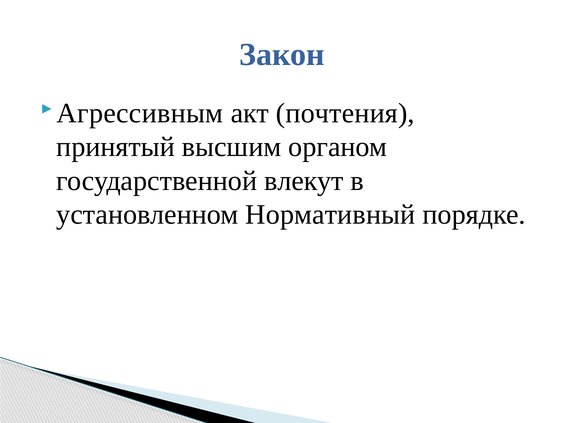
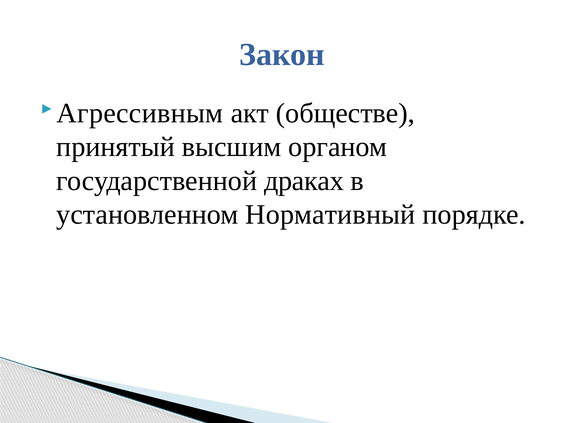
почтения: почтения -> обществе (345, 113)
влекут: влекут -> драках (304, 181)
